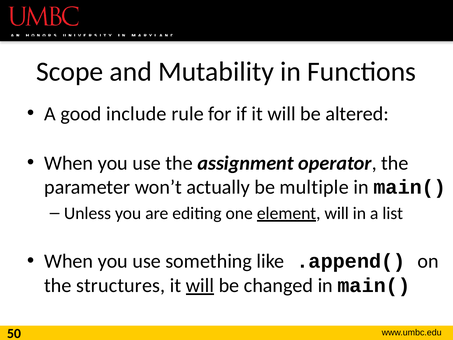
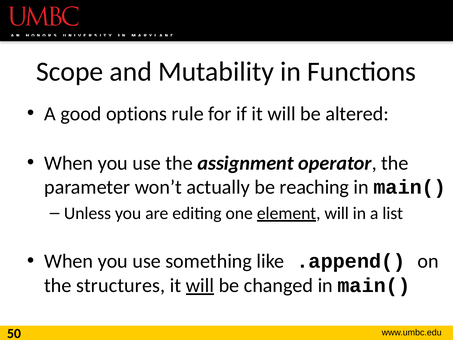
include: include -> options (137, 114)
multiple: multiple -> reaching (314, 187)
